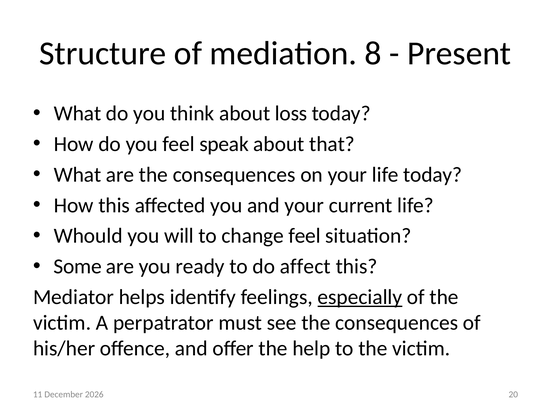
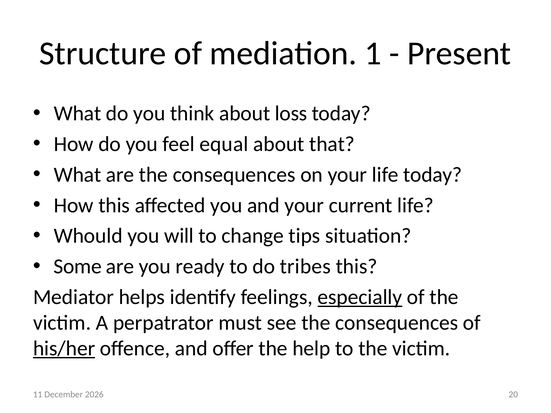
8: 8 -> 1 (373, 53)
speak: speak -> equal (224, 144)
change feel: feel -> tips (304, 236)
affect: affect -> tribes (305, 267)
his/her underline: none -> present (64, 349)
